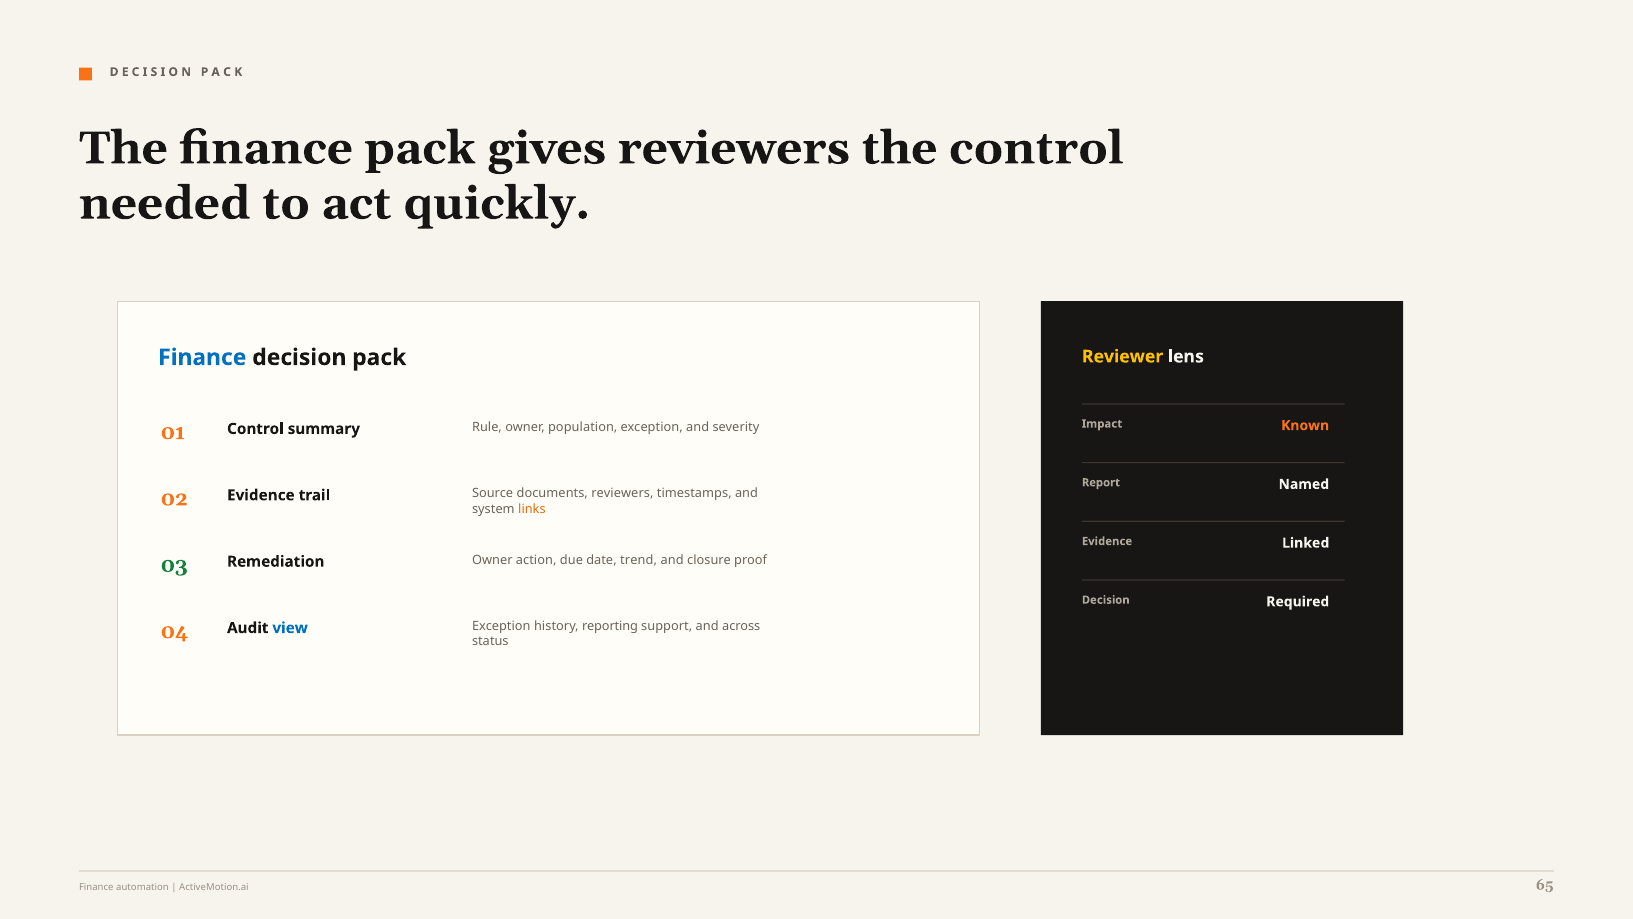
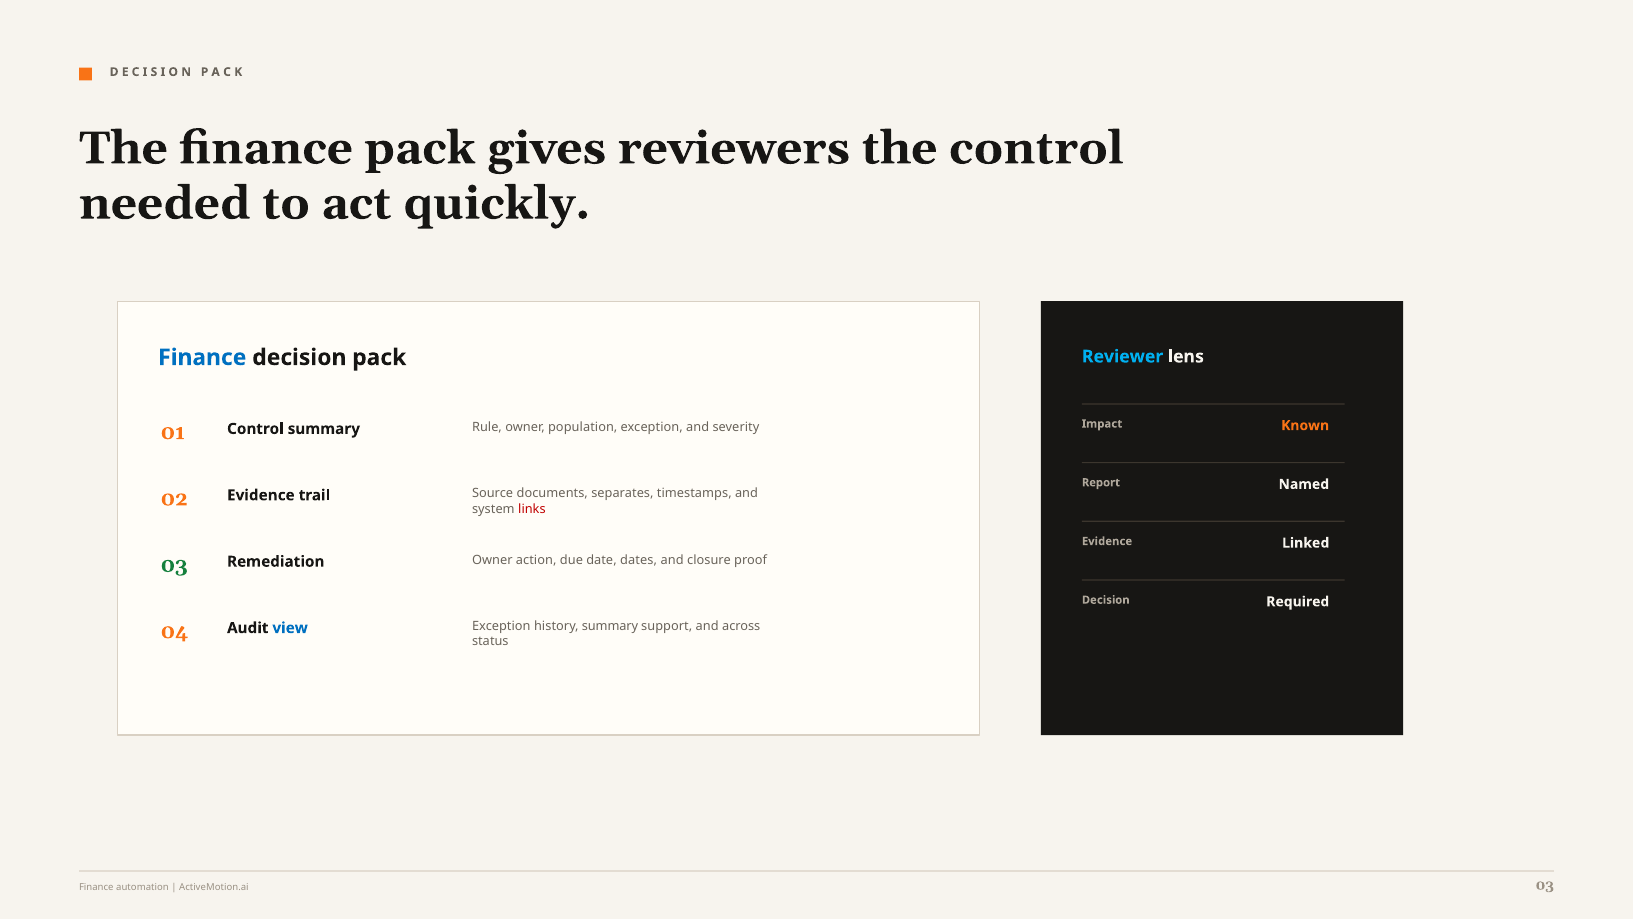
Reviewer colour: yellow -> light blue (1123, 356)
documents reviewers: reviewers -> separates (622, 493)
links colour: orange -> red (532, 509)
trend: trend -> dates (639, 560)
history reporting: reporting -> summary (610, 626)
ActiveMotion.ai 65: 65 -> 03 (1545, 885)
